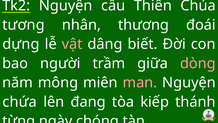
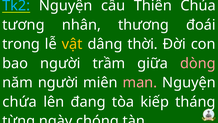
Tk2 colour: white -> light blue (16, 6)
dựng: dựng -> trong (21, 44)
vật colour: pink -> yellow (72, 44)
biết: biết -> thời (143, 44)
năm mông: mông -> người (58, 82)
thánh: thánh -> tháng (195, 102)
